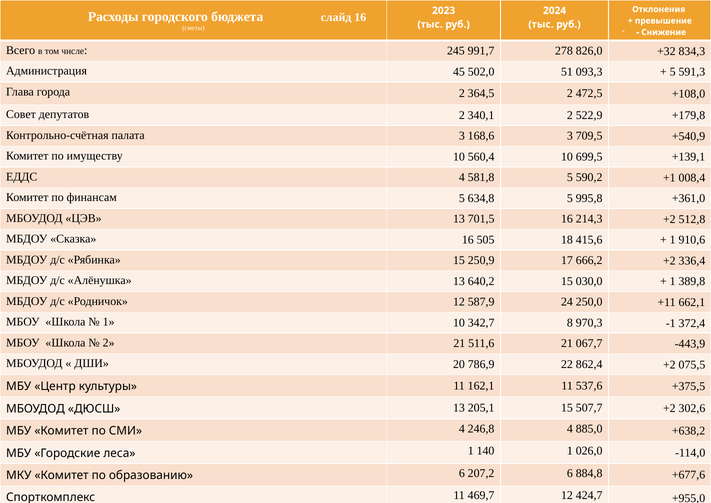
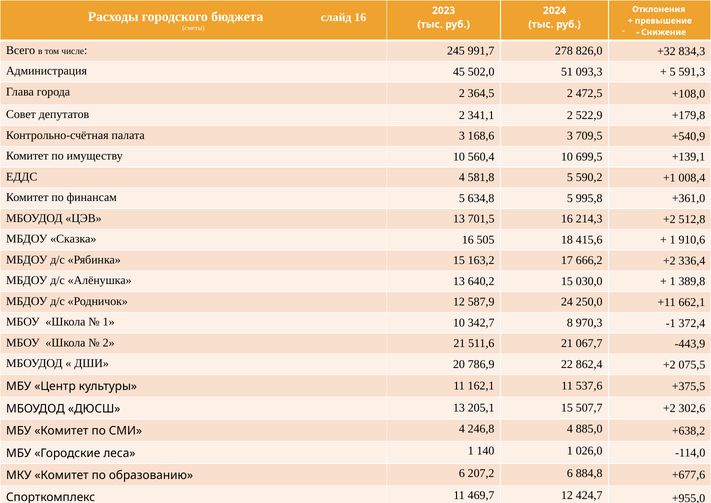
340,1: 340,1 -> 341,1 (481, 115)
250,9: 250,9 -> 163,2 (481, 260)
